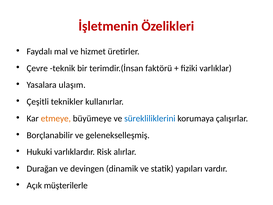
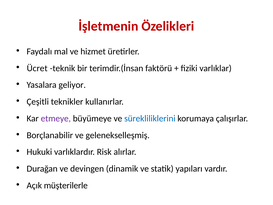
Çevre: Çevre -> Ücret (37, 68)
ulaşım: ulaşım -> geliyor (72, 85)
etmeye colour: orange -> purple (56, 118)
